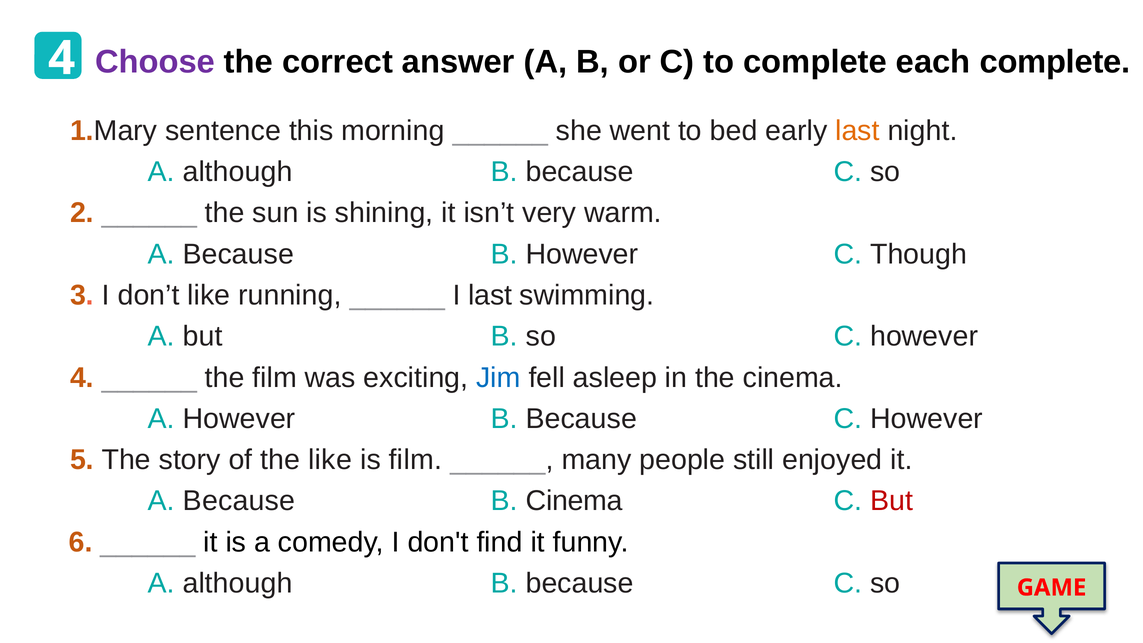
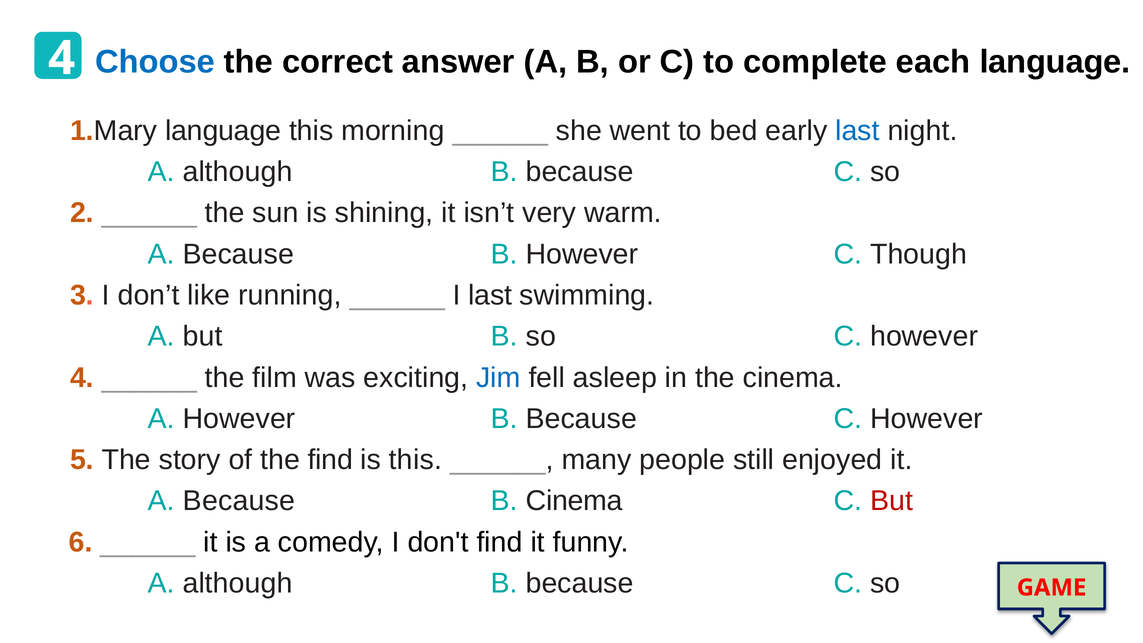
Choose colour: purple -> blue (155, 62)
each complete: complete -> language (1055, 62)
1.Mary sentence: sentence -> language (223, 131)
last colour: orange -> blue (857, 131)
the like: like -> find (330, 460)
is film: film -> this (415, 460)
